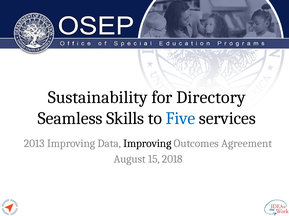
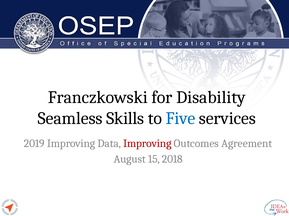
Sustainability: Sustainability -> Franczkowski (98, 98)
Directory: Directory -> Disability (211, 98)
2013: 2013 -> 2019 (34, 144)
Improving colour: black -> red (147, 144)
